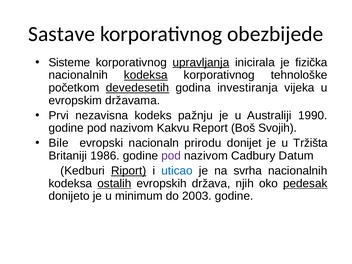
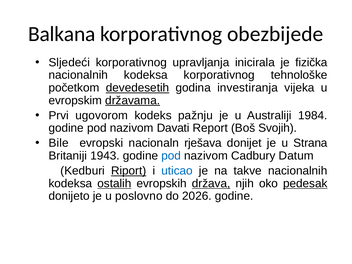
Sastave: Sastave -> Balkana (62, 34)
Sisteme: Sisteme -> Sljedeći (69, 62)
upravljanja underline: present -> none (201, 62)
kodeksa underline: present -> none (146, 75)
državama underline: none -> present (133, 100)
nezavisna: nezavisna -> ugovorom (102, 115)
1990: 1990 -> 1984 (313, 115)
Kakvu: Kakvu -> Davati (173, 128)
prirodu: prirodu -> rješava (203, 143)
Tržišta: Tržišta -> Strana (310, 143)
1986: 1986 -> 1943 (105, 156)
pod colour: purple -> blue (171, 156)
svrha: svrha -> takve (248, 171)
država underline: none -> present (211, 183)
minimum: minimum -> poslovno (139, 196)
2003: 2003 -> 2026 (197, 196)
